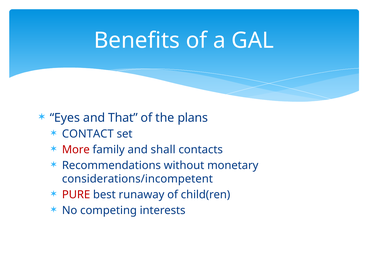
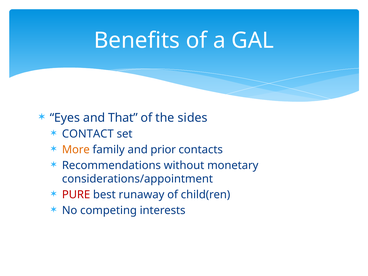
plans: plans -> sides (193, 118)
More colour: red -> orange (76, 150)
shall: shall -> prior (163, 150)
considerations/incompetent: considerations/incompetent -> considerations/appointment (137, 179)
